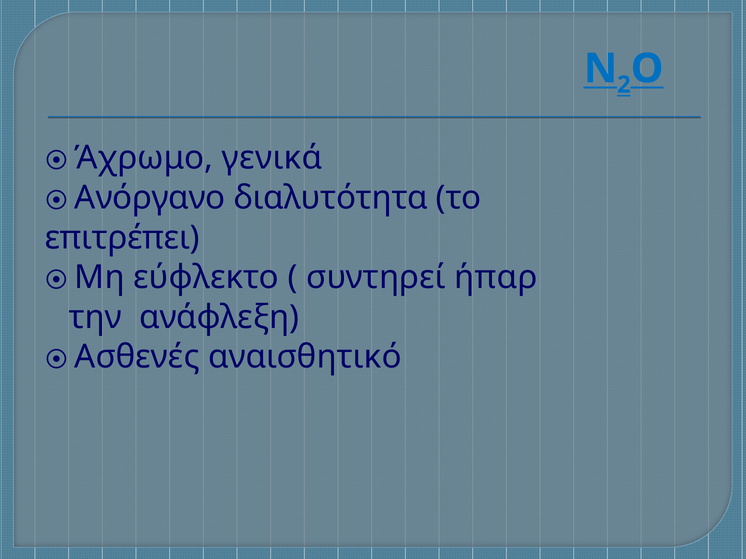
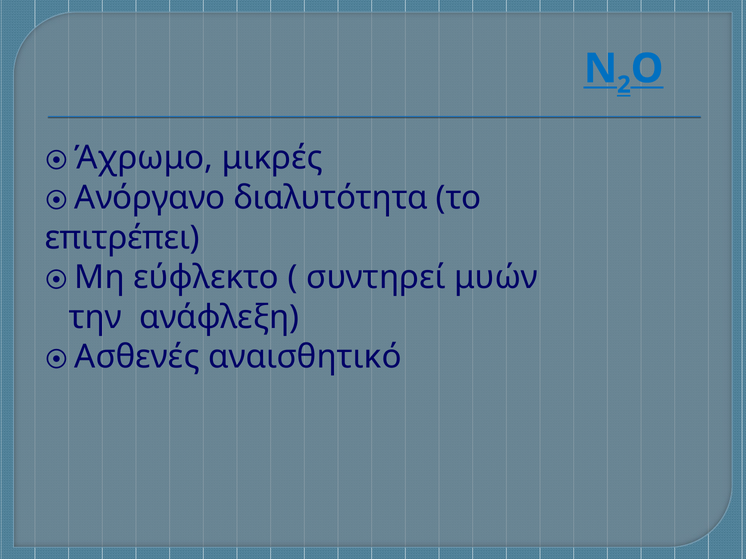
γενικά: γενικά -> μικρές (272, 158)
ήπαρ: ήπαρ -> μυών (496, 278)
